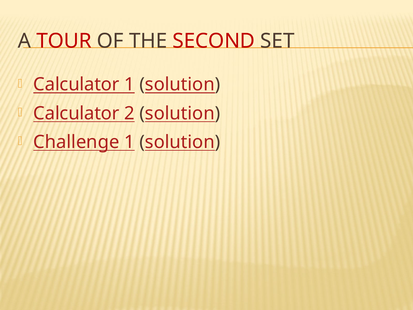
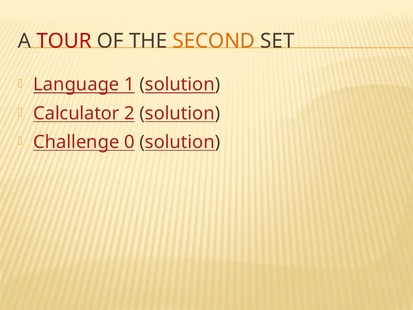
SECOND colour: red -> orange (214, 41)
Calculator: Calculator -> Language (76, 85)
Challenge 1: 1 -> 0 (129, 142)
